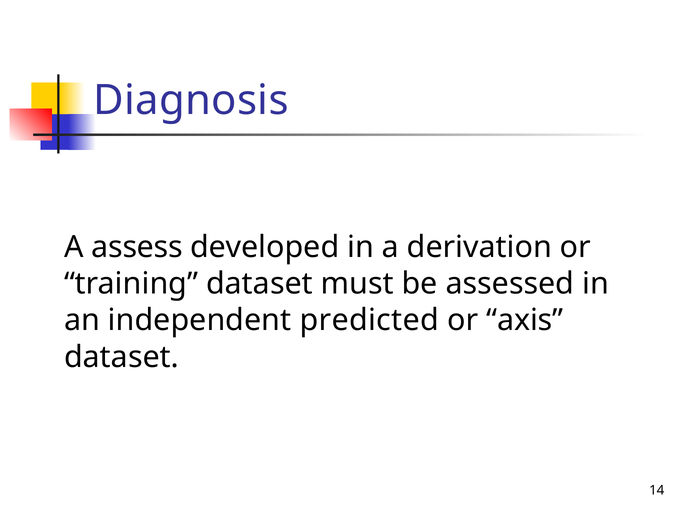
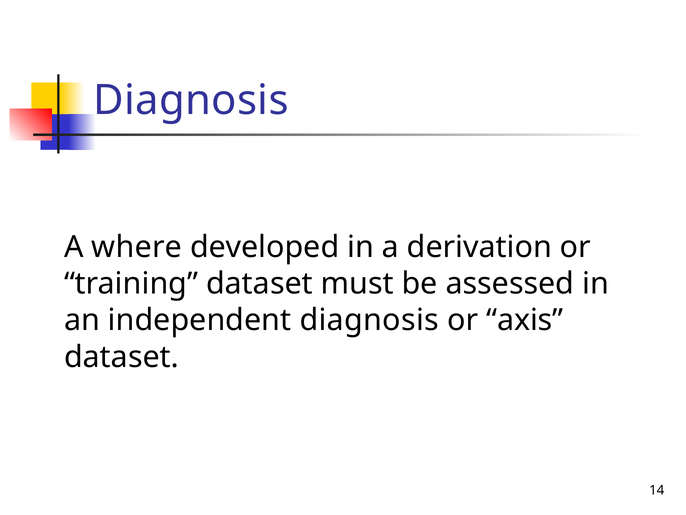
assess: assess -> where (137, 247)
independent predicted: predicted -> diagnosis (369, 320)
